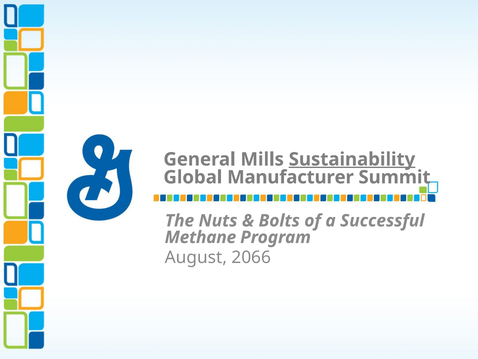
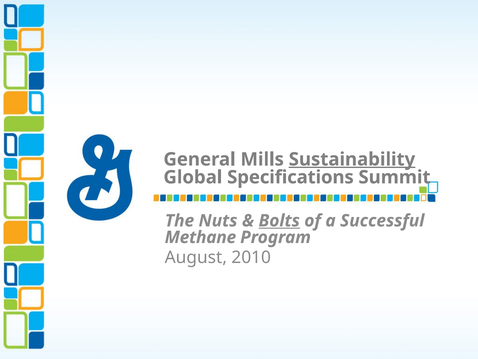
Manufacturer: Manufacturer -> Specifications (290, 177)
Bolts underline: none -> present (279, 220)
2066: 2066 -> 2010 (251, 257)
